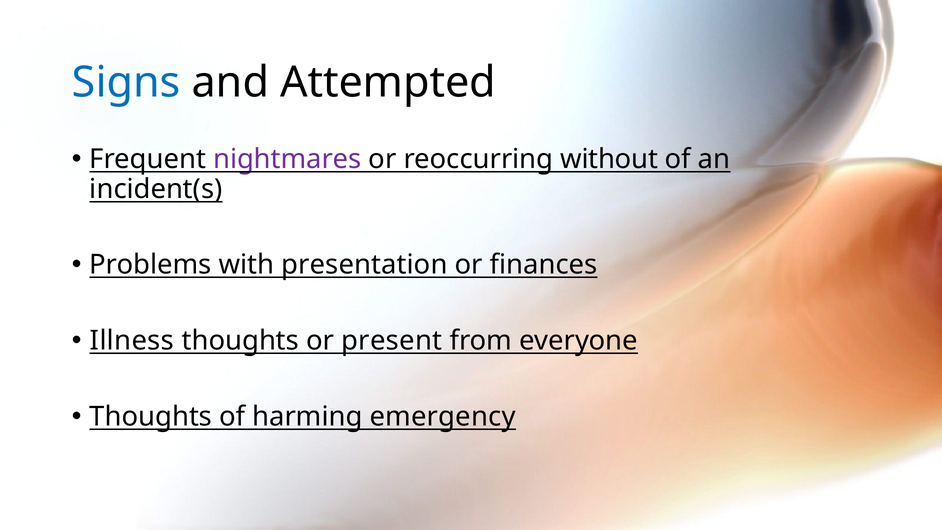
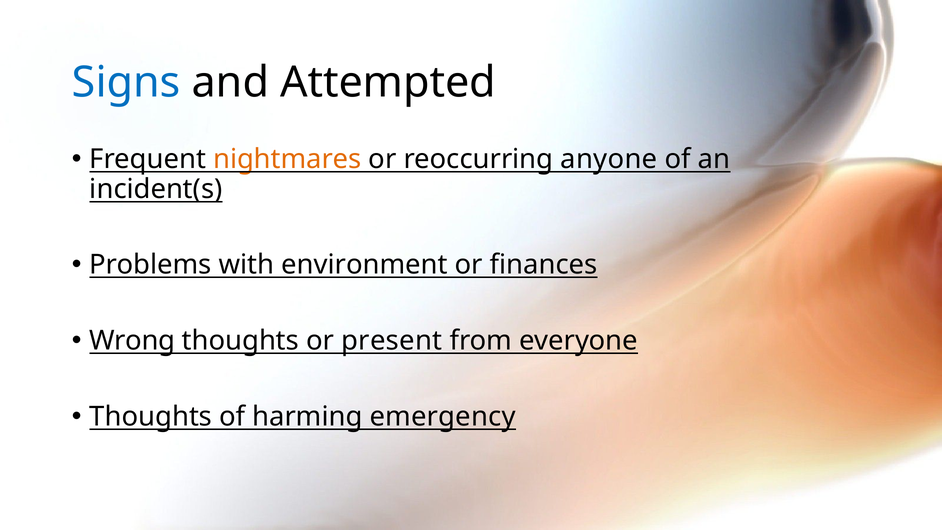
nightmares colour: purple -> orange (287, 159)
without: without -> anyone (609, 159)
presentation: presentation -> environment (365, 265)
Illness: Illness -> Wrong (132, 341)
